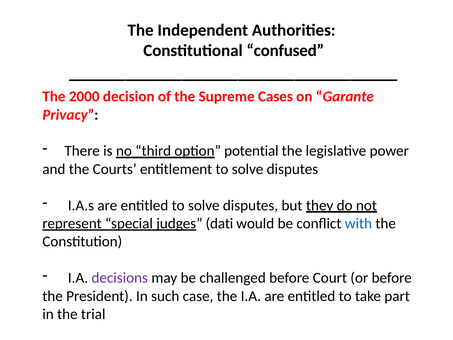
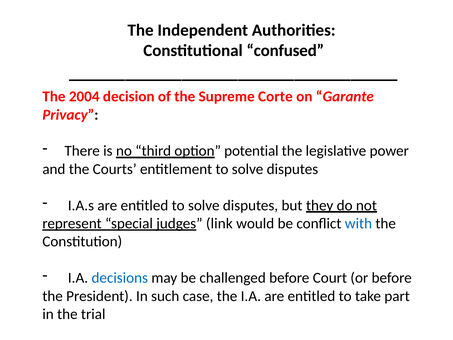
2000: 2000 -> 2004 (84, 97)
Cases: Cases -> Corte (275, 97)
dati: dati -> link (219, 223)
decisions colour: purple -> blue (120, 278)
